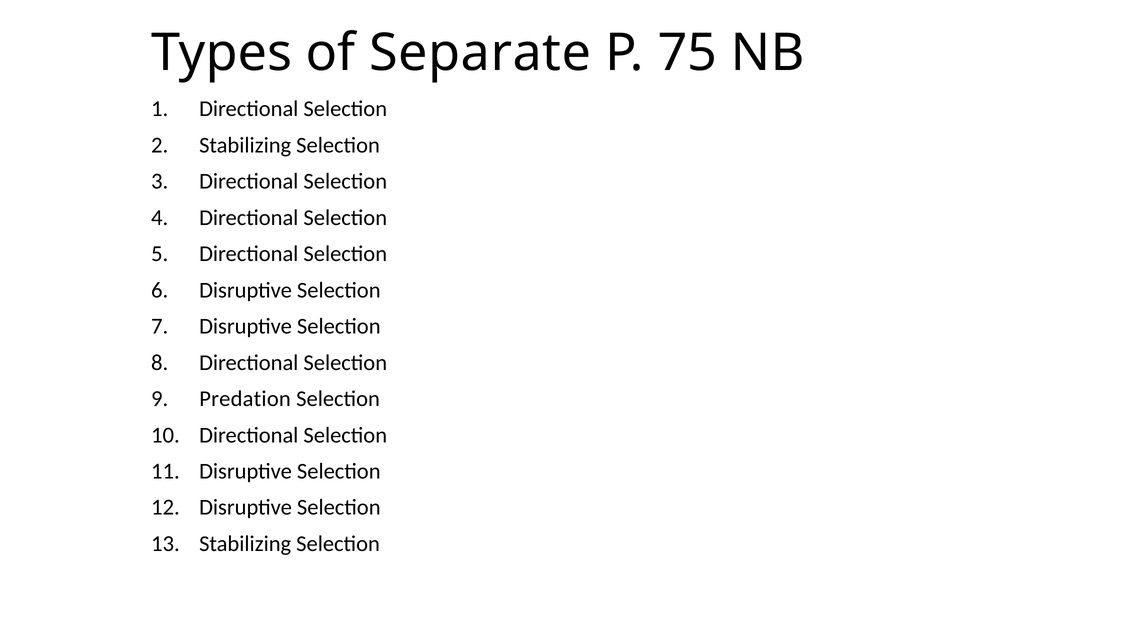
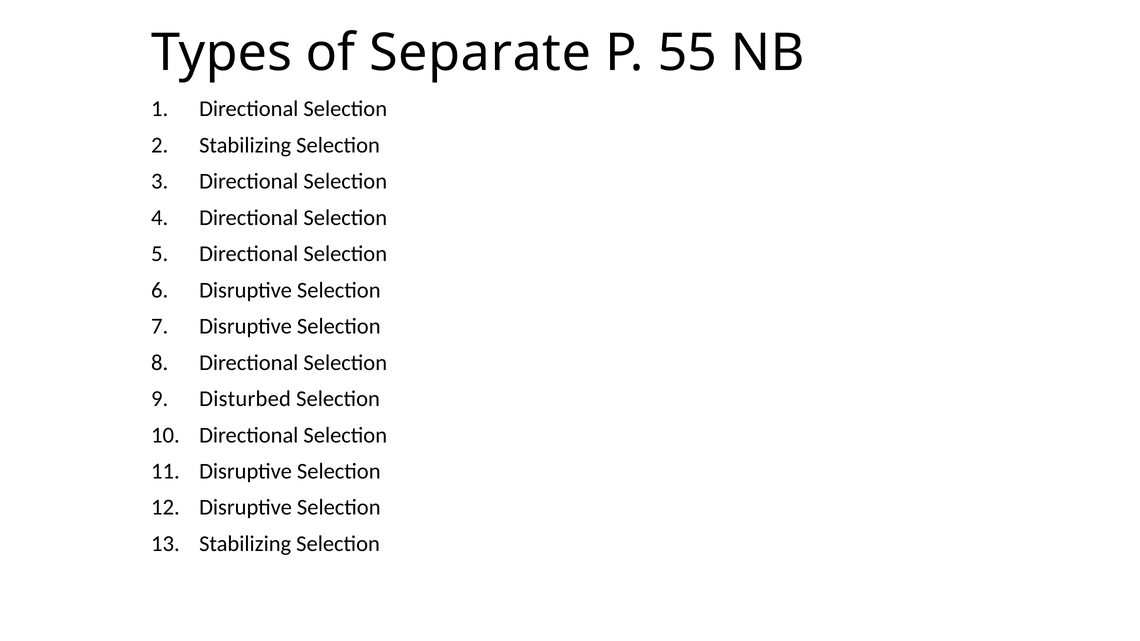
75: 75 -> 55 (687, 53)
Predation: Predation -> Disturbed (245, 399)
